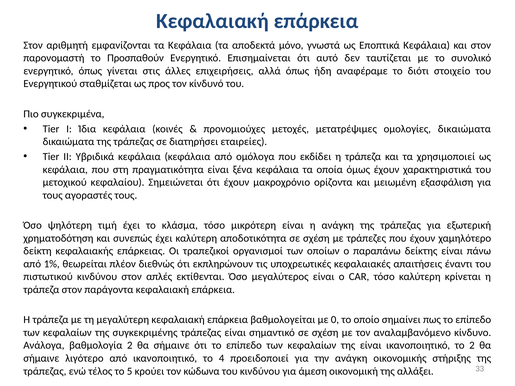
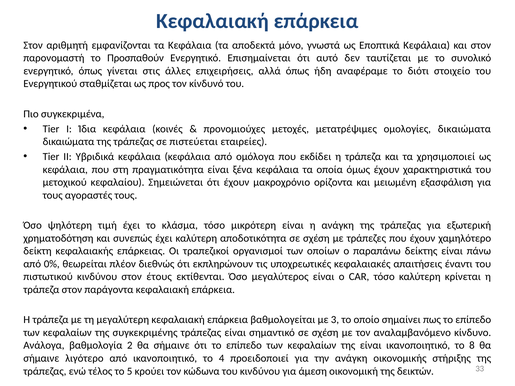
διατηρήσει: διατηρήσει -> πιστεύεται (194, 142)
1%: 1% -> 0% (52, 264)
απλές: απλές -> έτους (159, 277)
0: 0 -> 3 (335, 320)
το 2: 2 -> 8 (472, 346)
αλλάξει: αλλάξει -> δεικτών (415, 371)
